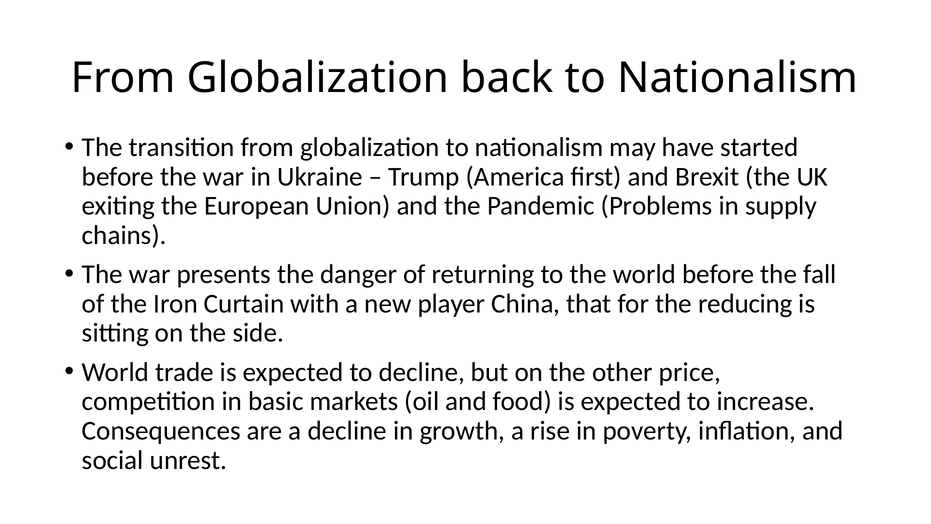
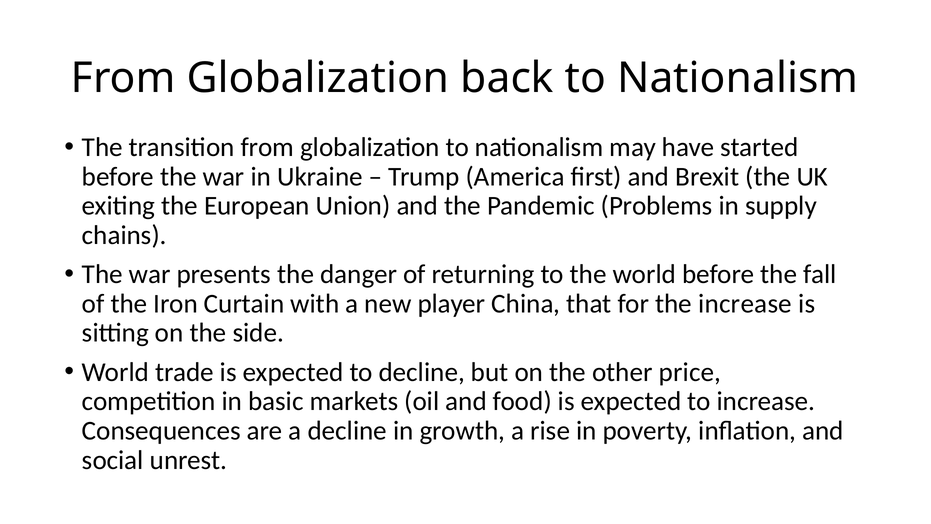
the reducing: reducing -> increase (745, 303)
